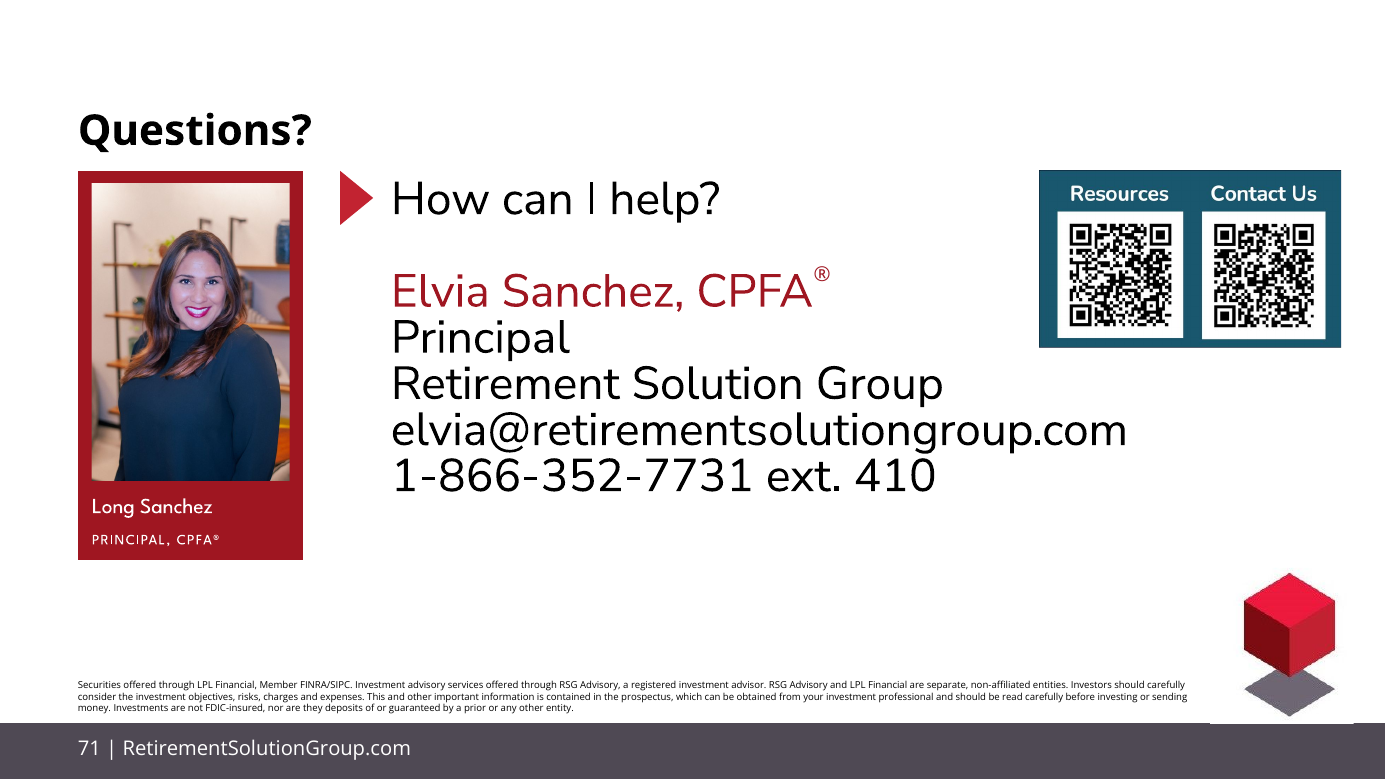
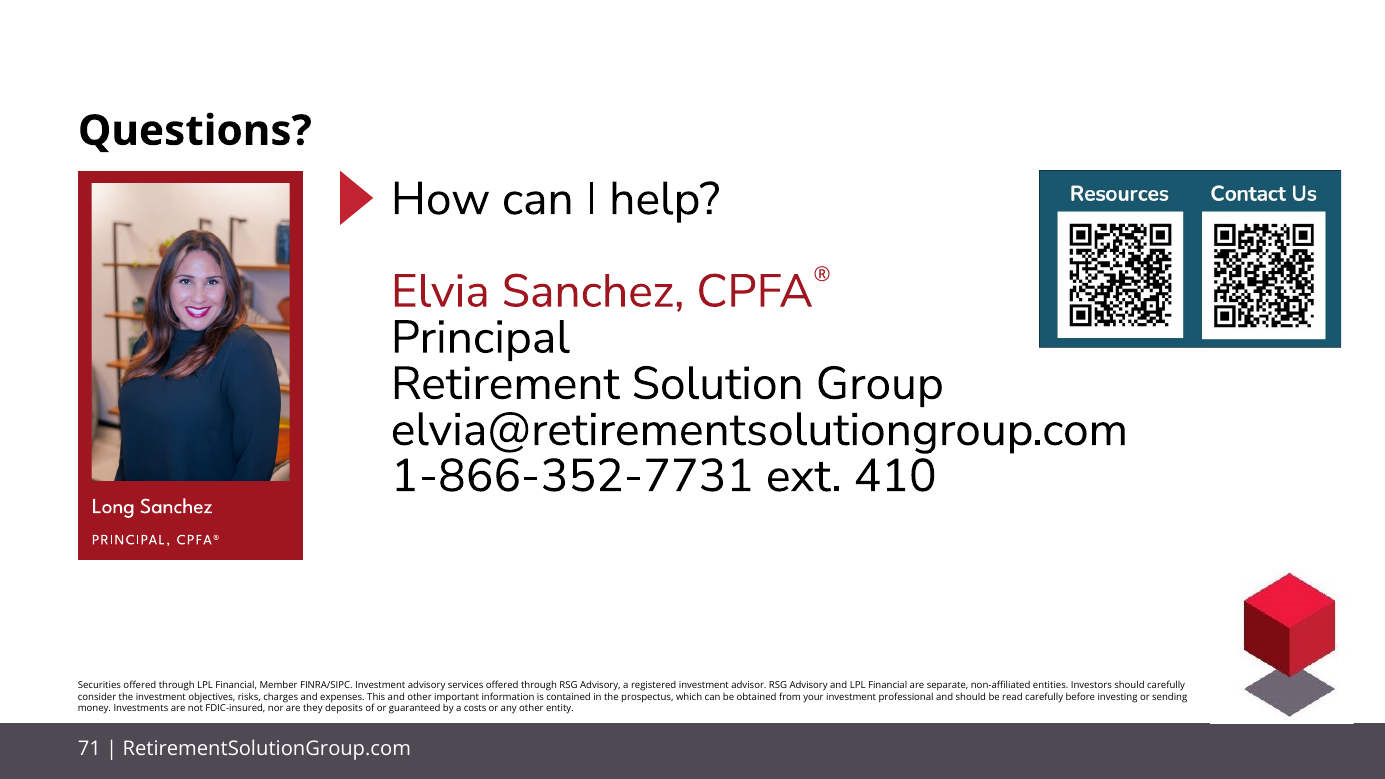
prior: prior -> costs (475, 709)
